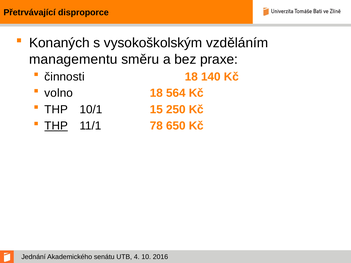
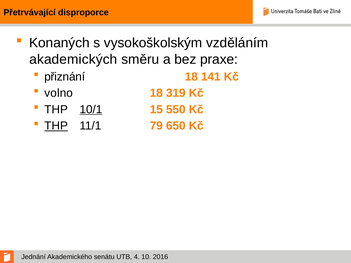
managementu: managementu -> akademických (73, 59)
činnosti: činnosti -> přiznání (65, 77)
140: 140 -> 141 (211, 77)
564: 564 -> 319 (176, 93)
10/1 underline: none -> present (91, 110)
250: 250 -> 550 (176, 110)
78: 78 -> 79 (156, 126)
